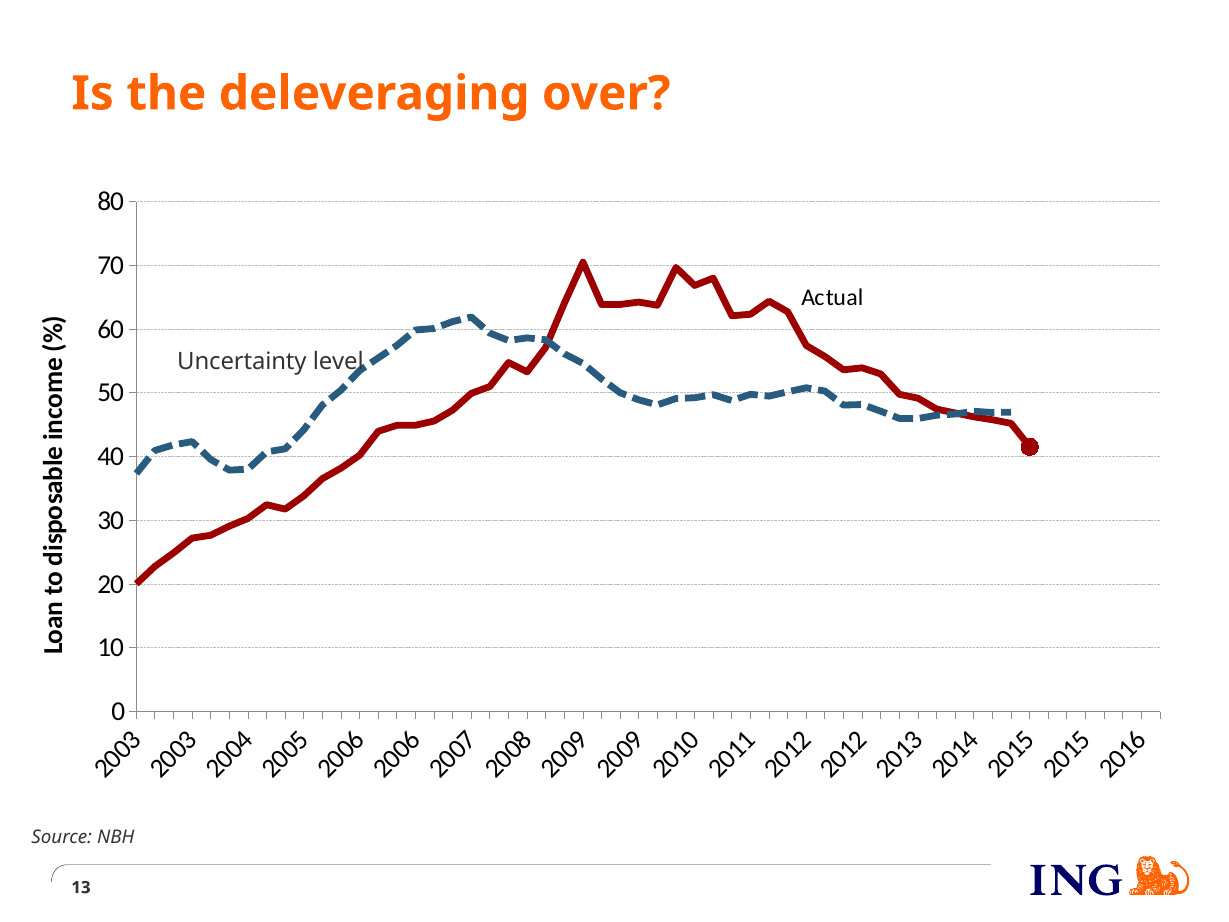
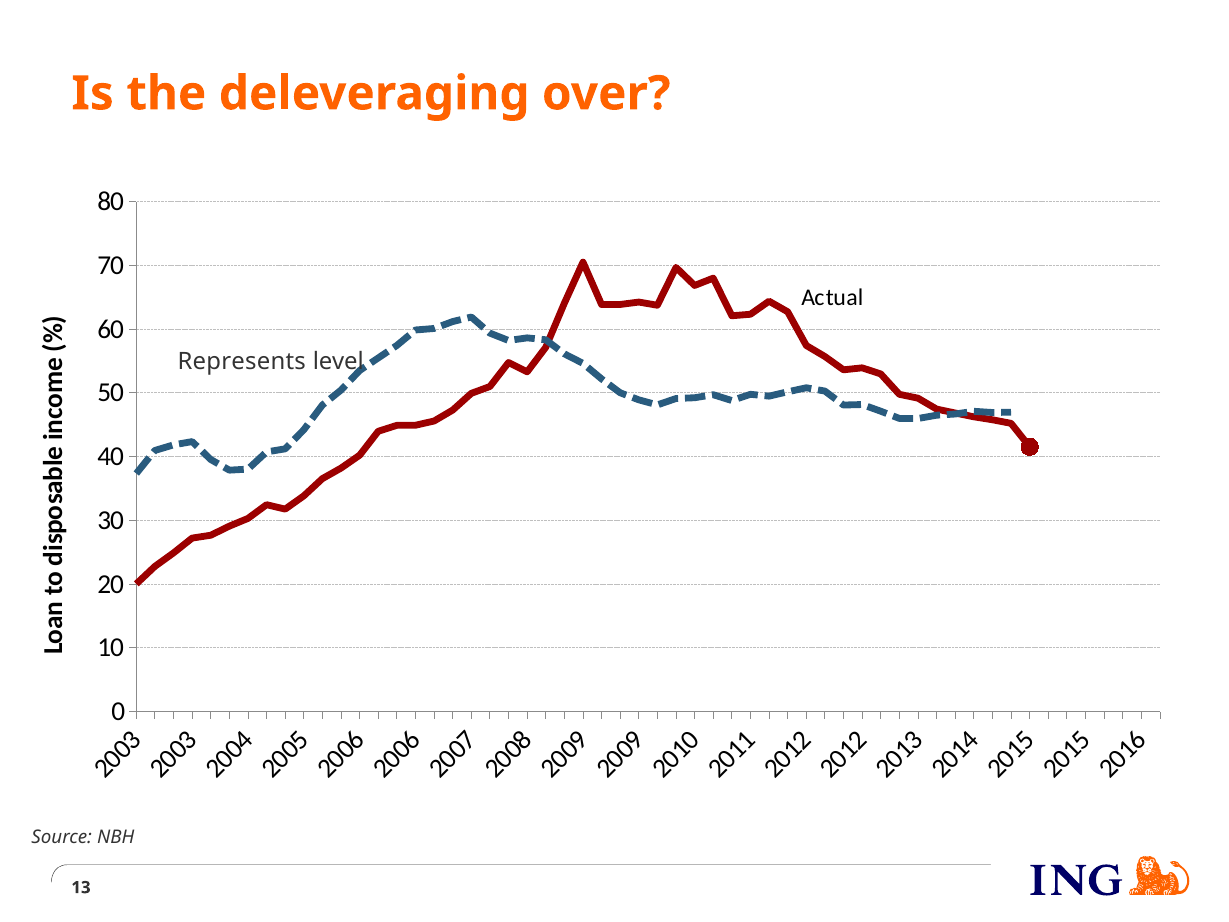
Uncertainty: Uncertainty -> Represents (242, 362)
